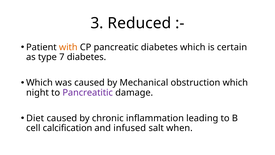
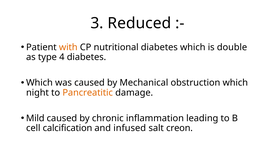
pancreatic: pancreatic -> nutritional (116, 47)
certain: certain -> double (232, 47)
7: 7 -> 4 (62, 57)
Pancreatitic colour: purple -> orange (88, 92)
Diet: Diet -> Mild (35, 118)
when: when -> creon (179, 128)
